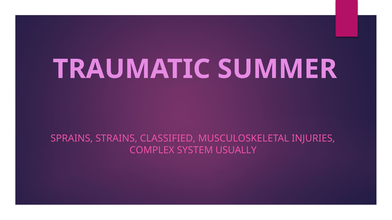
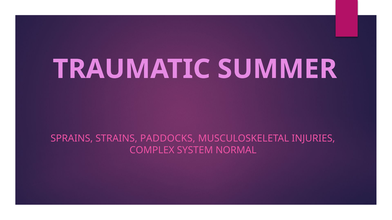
CLASSIFIED: CLASSIFIED -> PADDOCKS (168, 139)
USUALLY: USUALLY -> NORMAL (236, 150)
